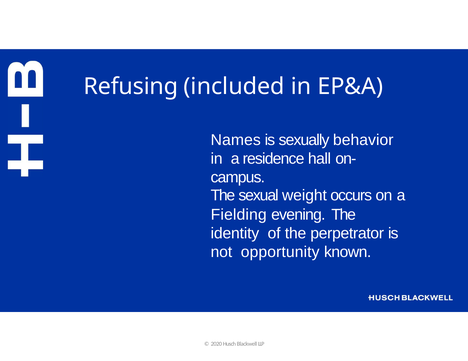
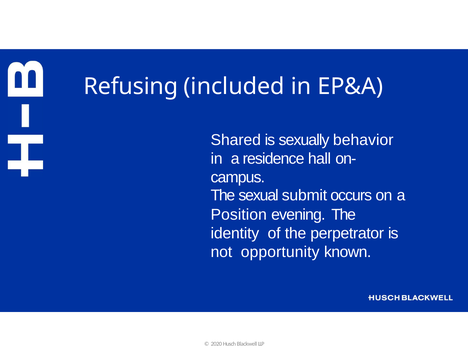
Names: Names -> Shared (236, 140)
weight: weight -> submit (304, 196)
Fielding: Fielding -> Position (239, 215)
